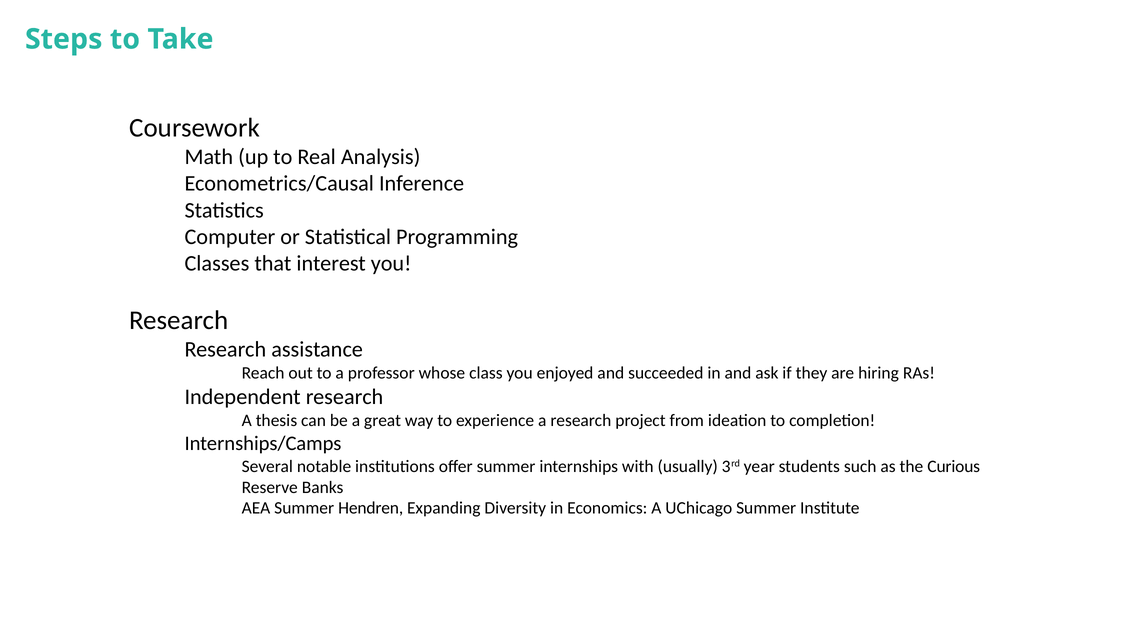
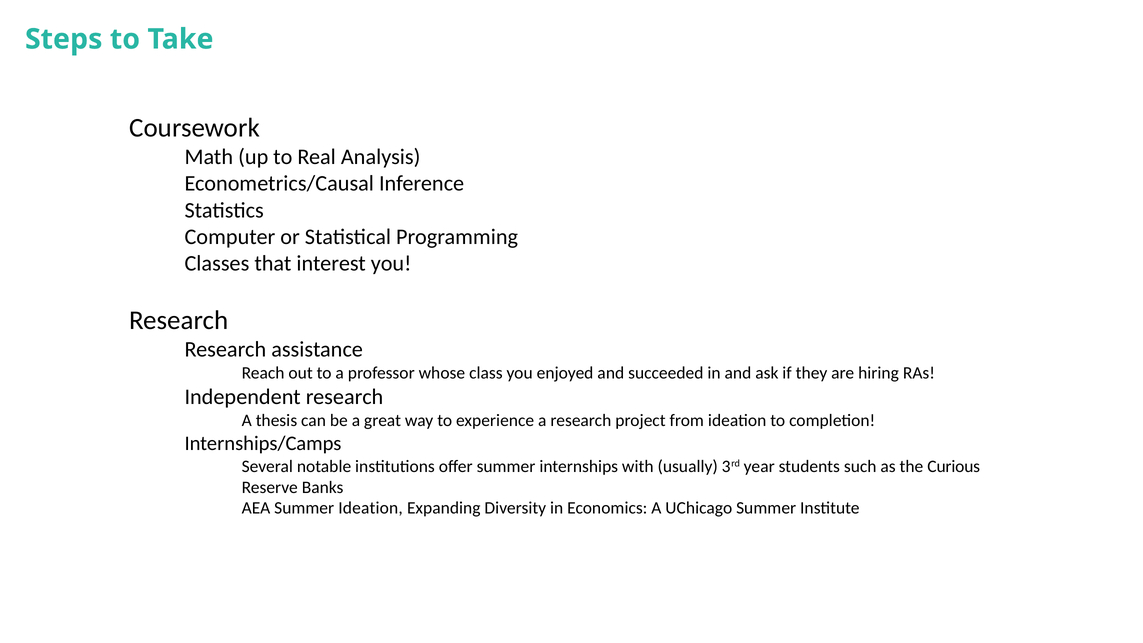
Summer Hendren: Hendren -> Ideation (371, 508)
